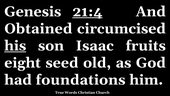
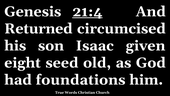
Obtained: Obtained -> Returned (38, 29)
his underline: present -> none (15, 46)
fruits: fruits -> given (146, 46)
